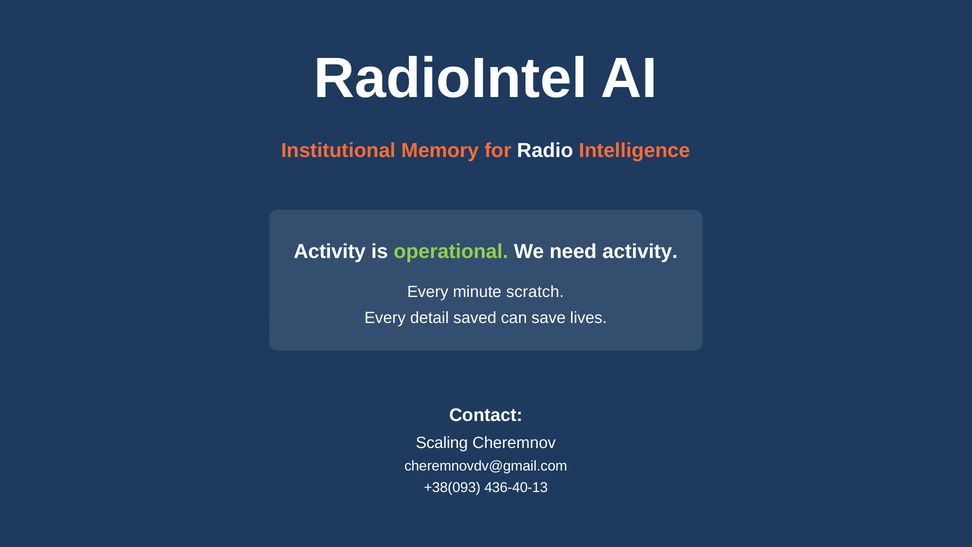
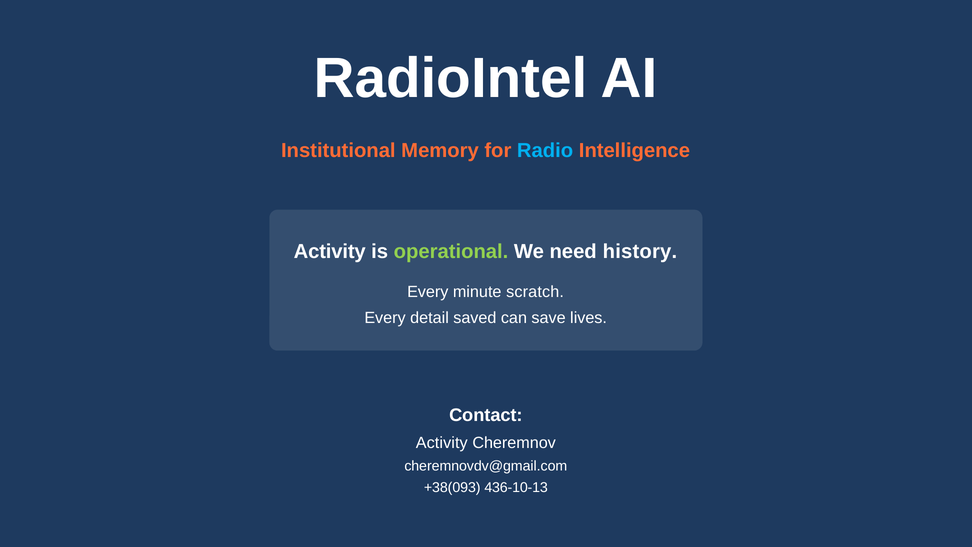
Radio colour: white -> light blue (545, 150)
need activity: activity -> history (640, 252)
Scaling: Scaling -> Activity (442, 443)
436-40-13: 436-40-13 -> 436-10-13 (516, 488)
